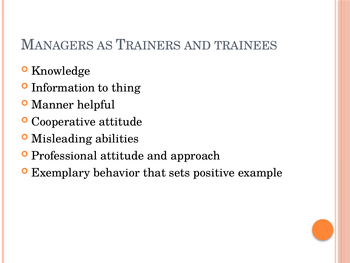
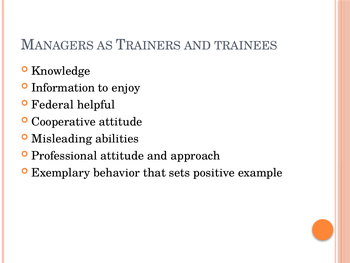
thing: thing -> enjoy (126, 88)
Manner: Manner -> Federal (53, 105)
